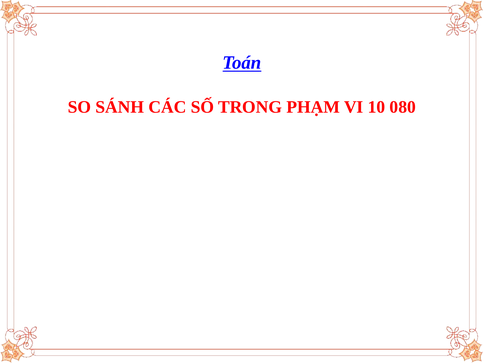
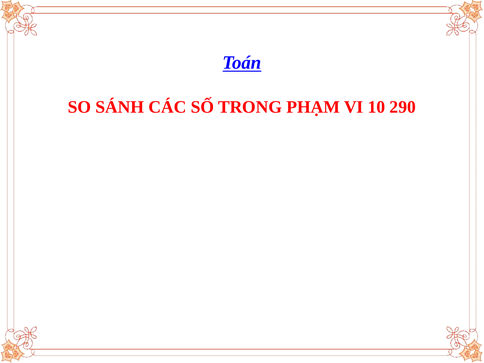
080: 080 -> 290 (403, 107)
